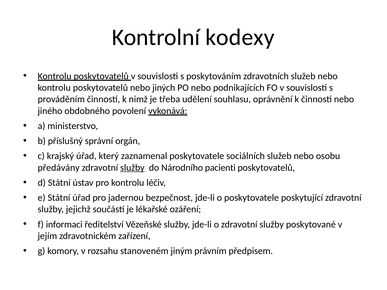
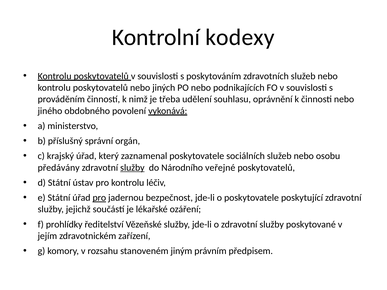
pacienti: pacienti -> veřejné (220, 168)
pro underline: none -> present (99, 198)
informaci: informaci -> prohlídky (64, 225)
